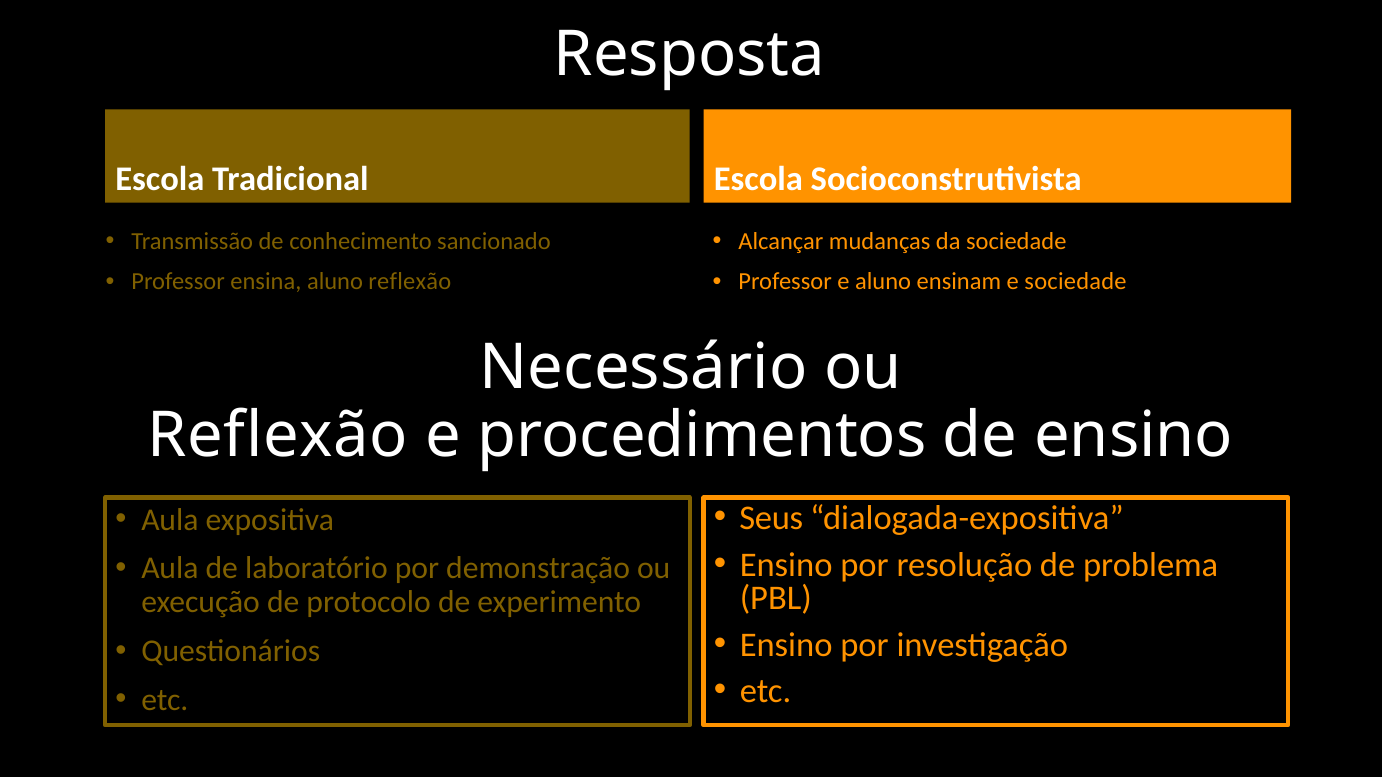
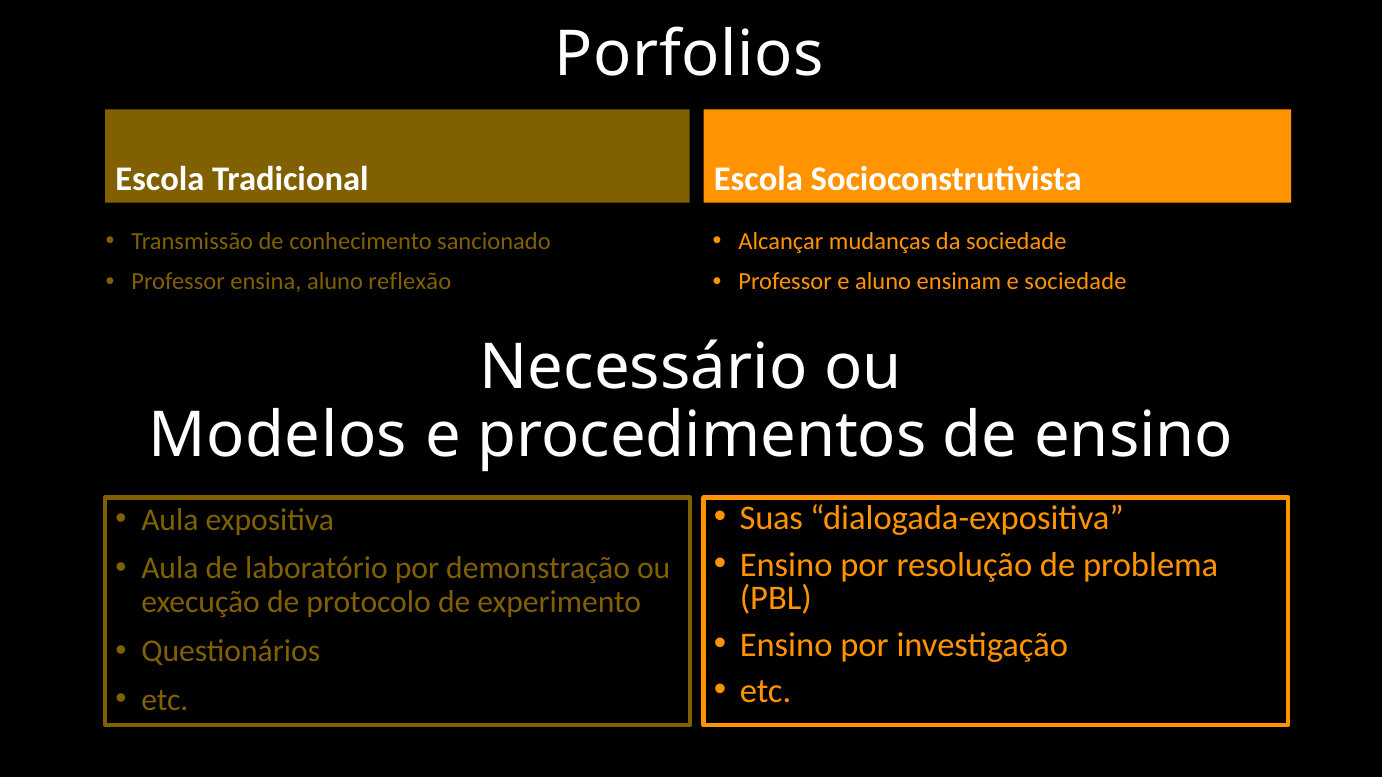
Resposta: Resposta -> Porfolios (689, 54)
Reflexão: Reflexão -> Modelos (278, 436)
Seus: Seus -> Suas (771, 519)
